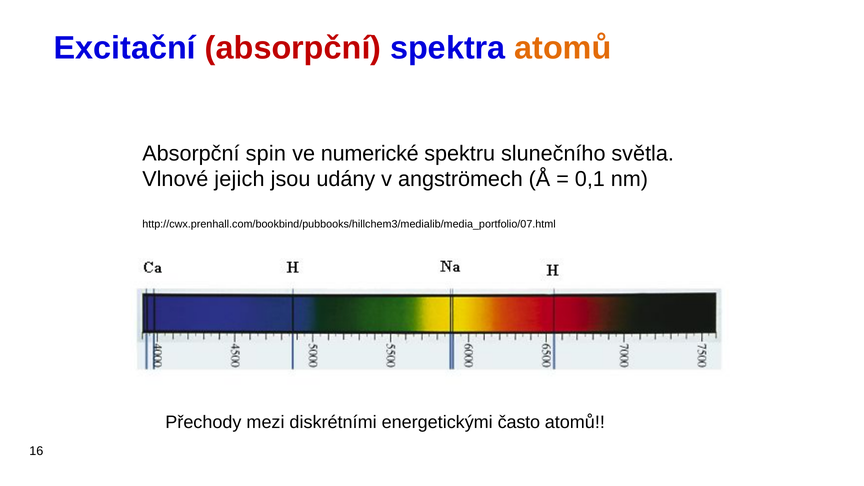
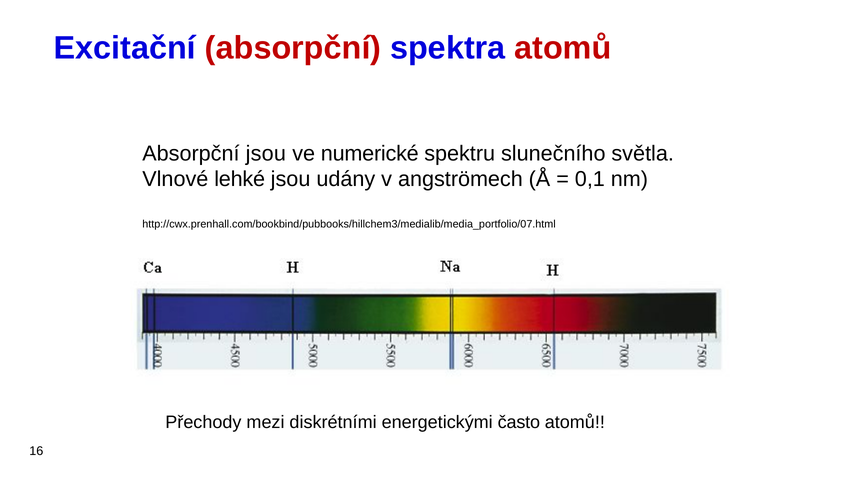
atomů colour: orange -> red (563, 48)
Absorpční spin: spin -> jsou (266, 153)
jejich: jejich -> lehké (240, 179)
